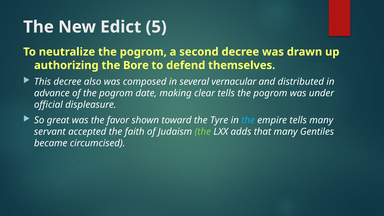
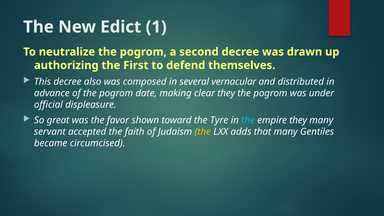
5: 5 -> 1 (156, 27)
Bore: Bore -> First (136, 65)
clear tells: tells -> they (226, 93)
empire tells: tells -> they (298, 120)
the colour: light green -> yellow (203, 132)
